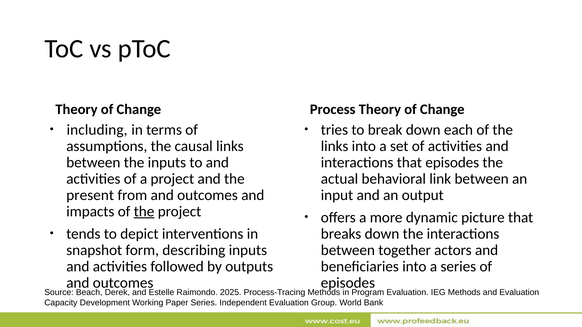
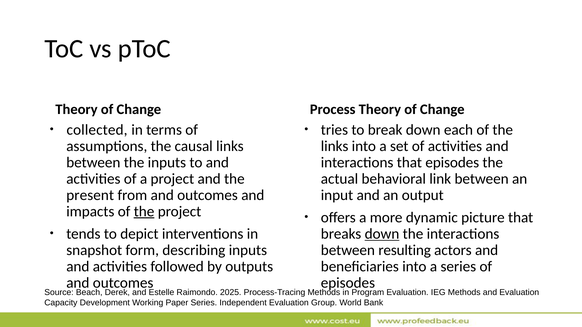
including: including -> collected (97, 130)
down underline: none -> present (382, 234)
together: together -> resulting (405, 250)
